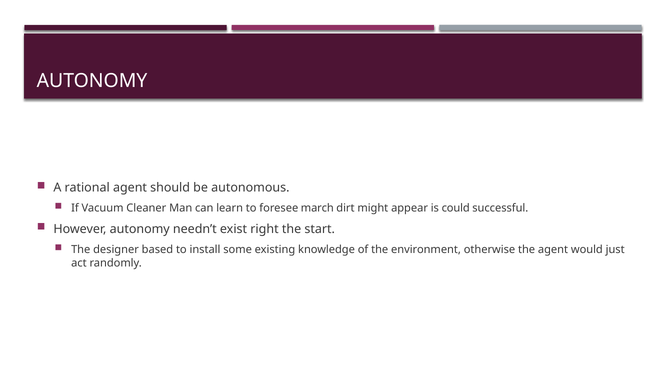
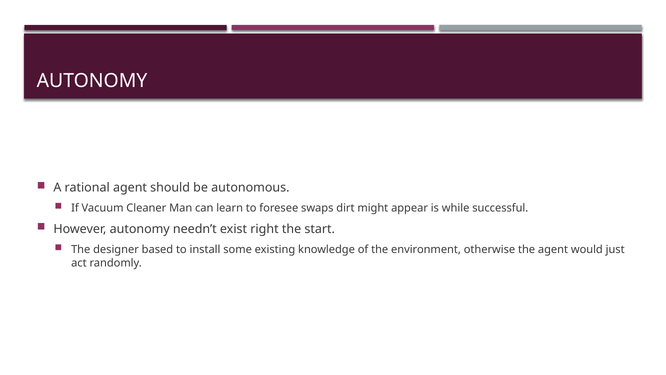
march: march -> swaps (317, 208)
could: could -> while (456, 208)
